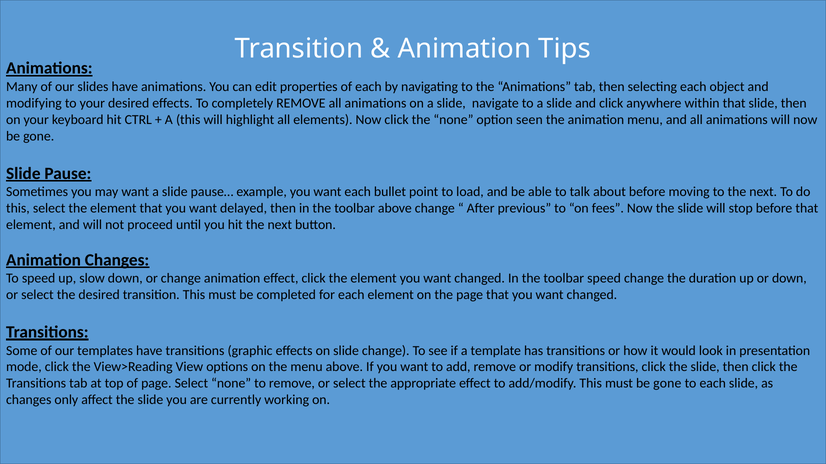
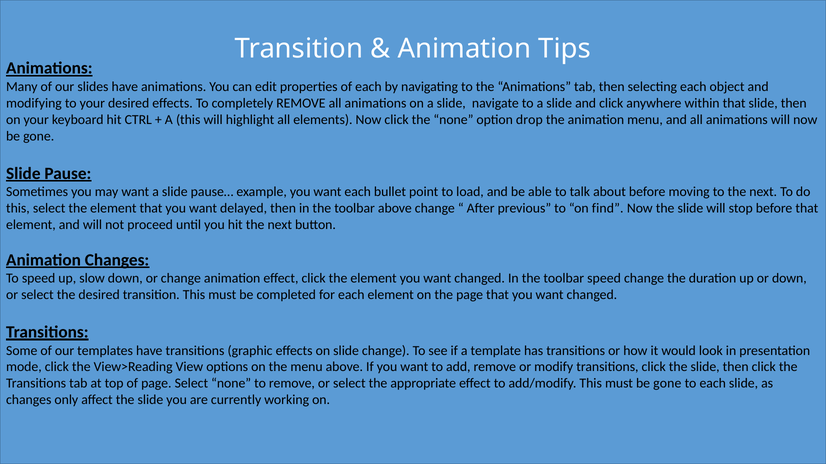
seen: seen -> drop (529, 120)
fees: fees -> find (608, 208)
